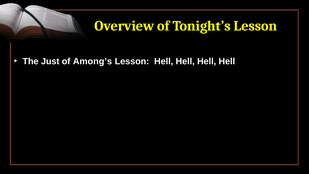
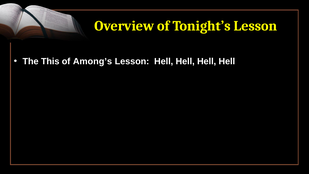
Just: Just -> This (50, 61)
